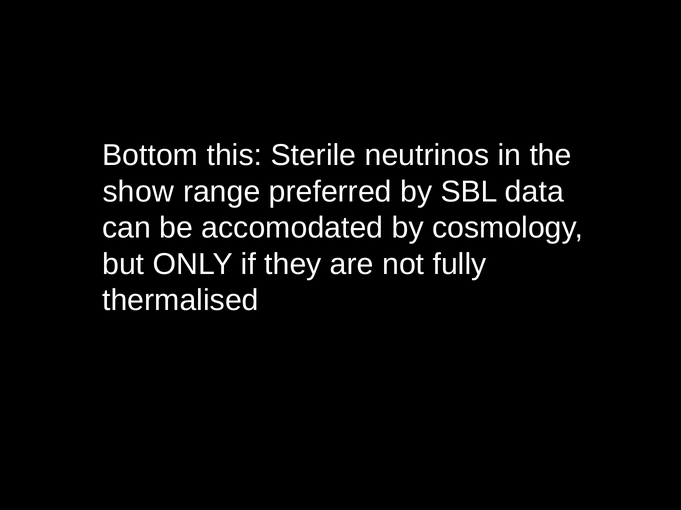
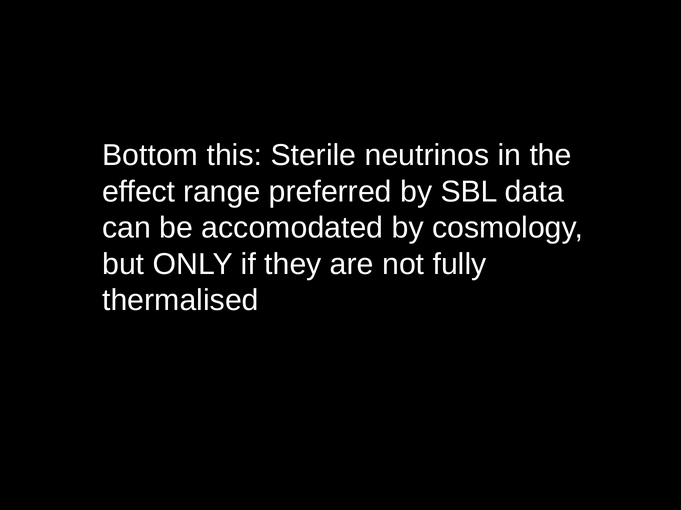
show: show -> effect (139, 192)
